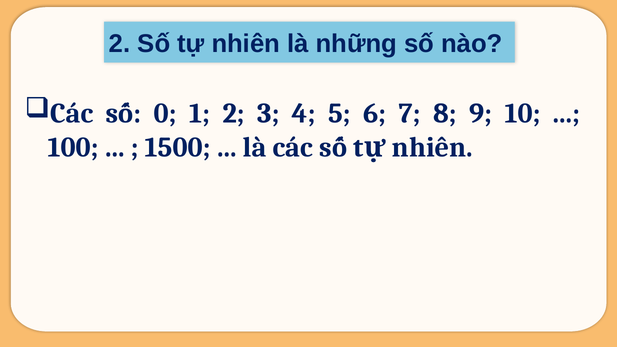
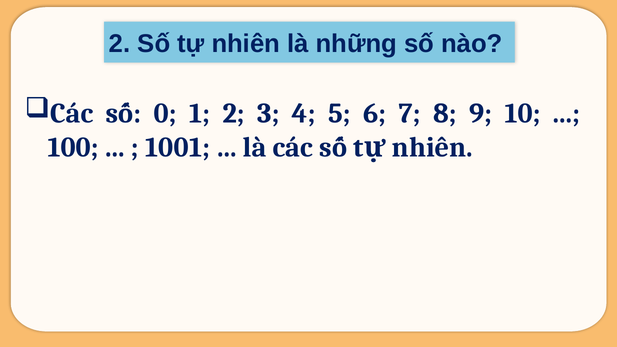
1500: 1500 -> 1001 (178, 147)
